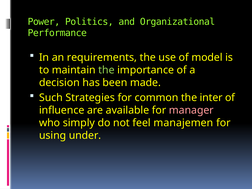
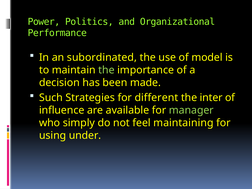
requirements: requirements -> subordinated (102, 57)
common: common -> different (156, 98)
manager colour: pink -> light green (191, 110)
manajemen: manajemen -> maintaining (183, 123)
